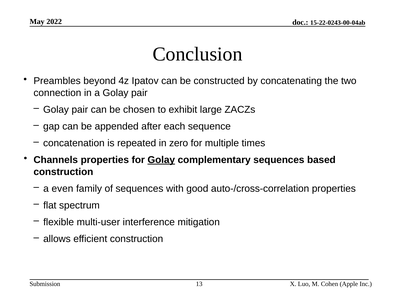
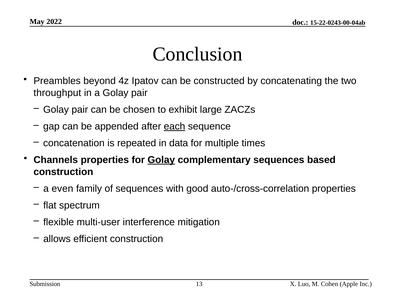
connection: connection -> throughput (57, 93)
each underline: none -> present (175, 126)
zero: zero -> data (179, 143)
